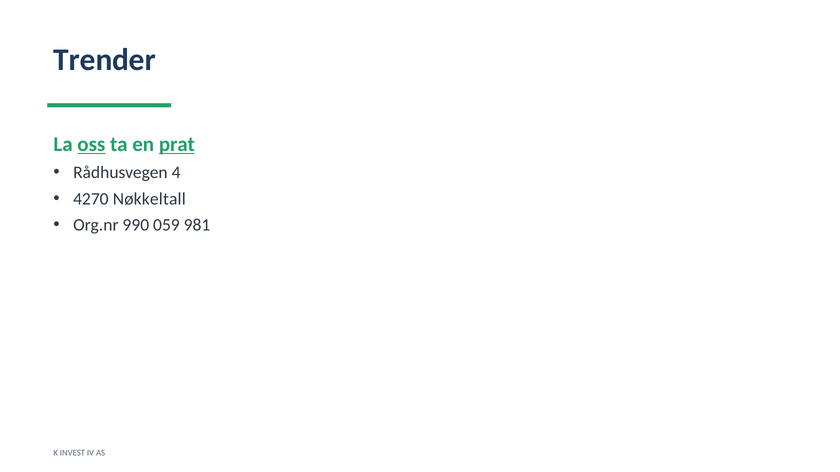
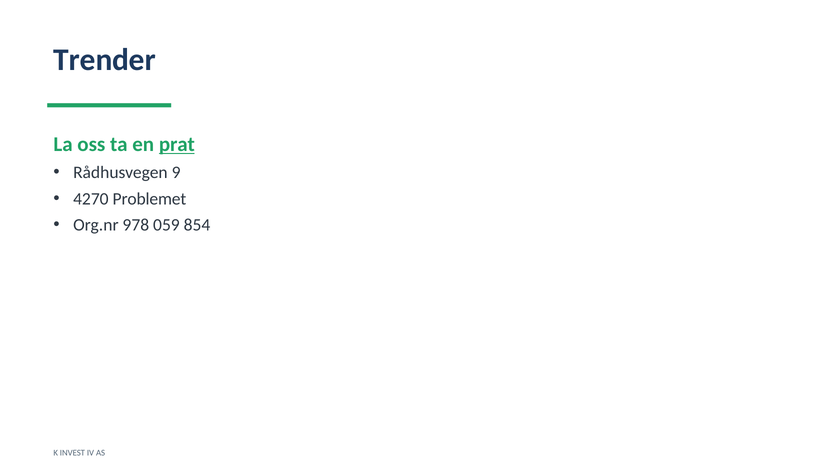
oss underline: present -> none (91, 145)
4: 4 -> 9 (176, 173)
Nøkkeltall: Nøkkeltall -> Problemet (149, 199)
990: 990 -> 978 (136, 225)
981: 981 -> 854 (197, 225)
